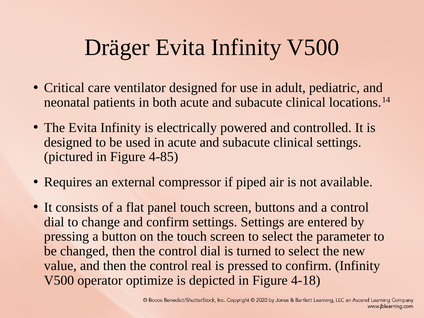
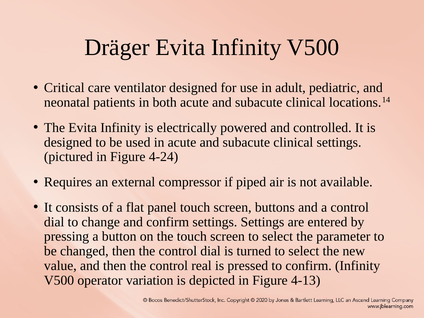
4-85: 4-85 -> 4-24 (164, 157)
optimize: optimize -> variation (150, 280)
4-18: 4-18 -> 4-13 (306, 280)
